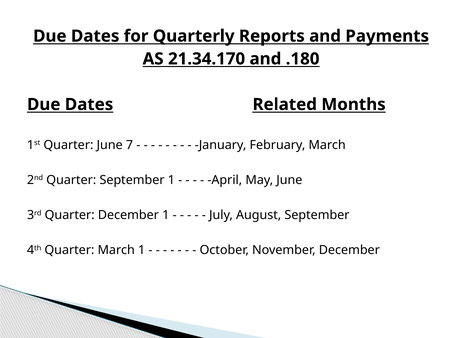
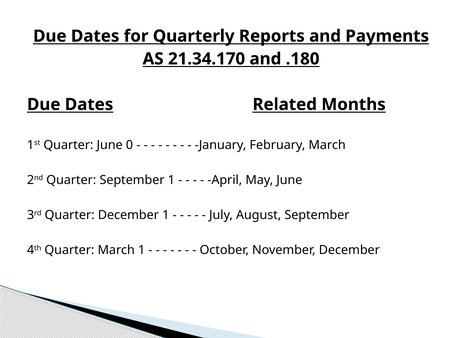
7: 7 -> 0 (129, 145)
